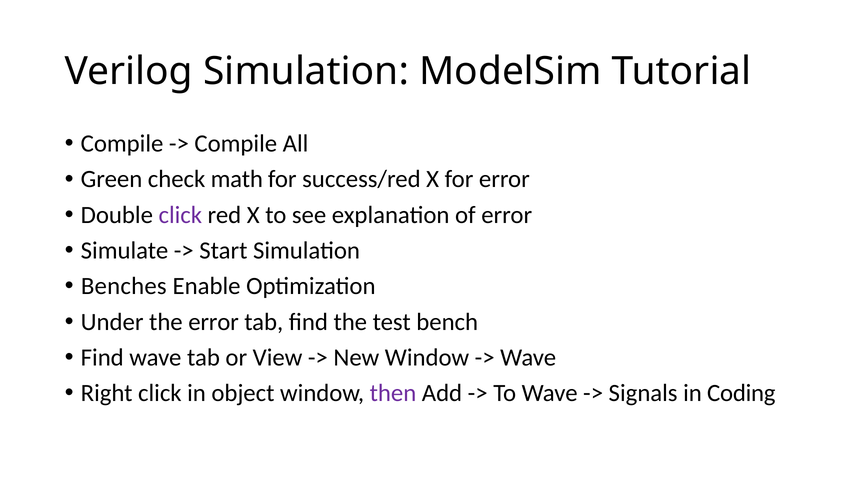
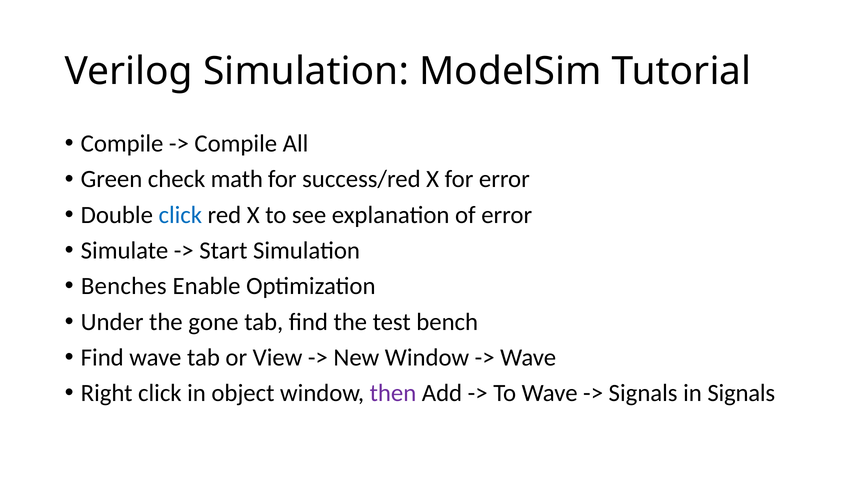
click colour: purple -> blue (180, 215)
the error: error -> gone (213, 322)
in Coding: Coding -> Signals (741, 393)
